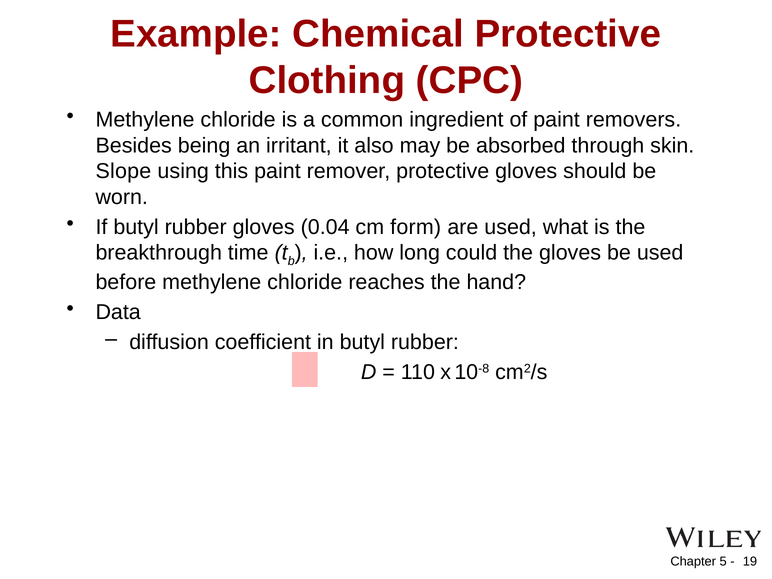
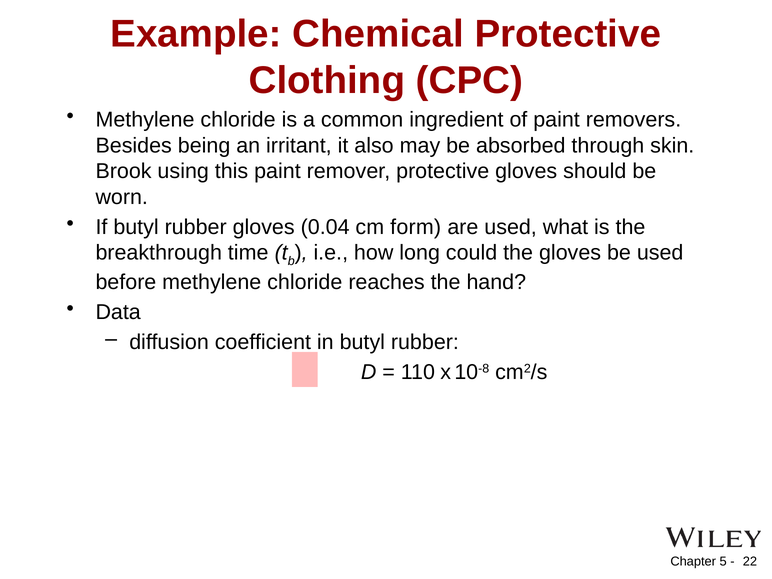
Slope: Slope -> Brook (124, 171)
19: 19 -> 22 (750, 562)
